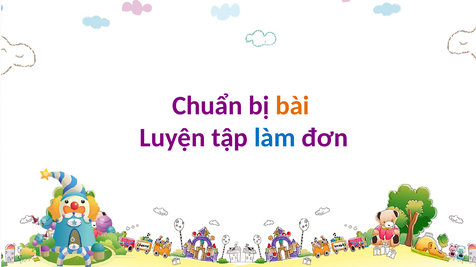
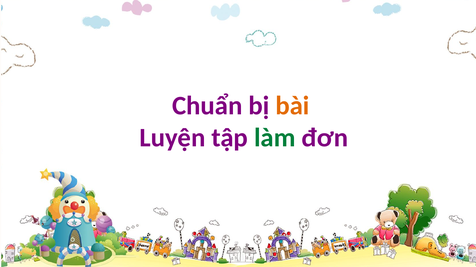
làm colour: blue -> green (275, 138)
